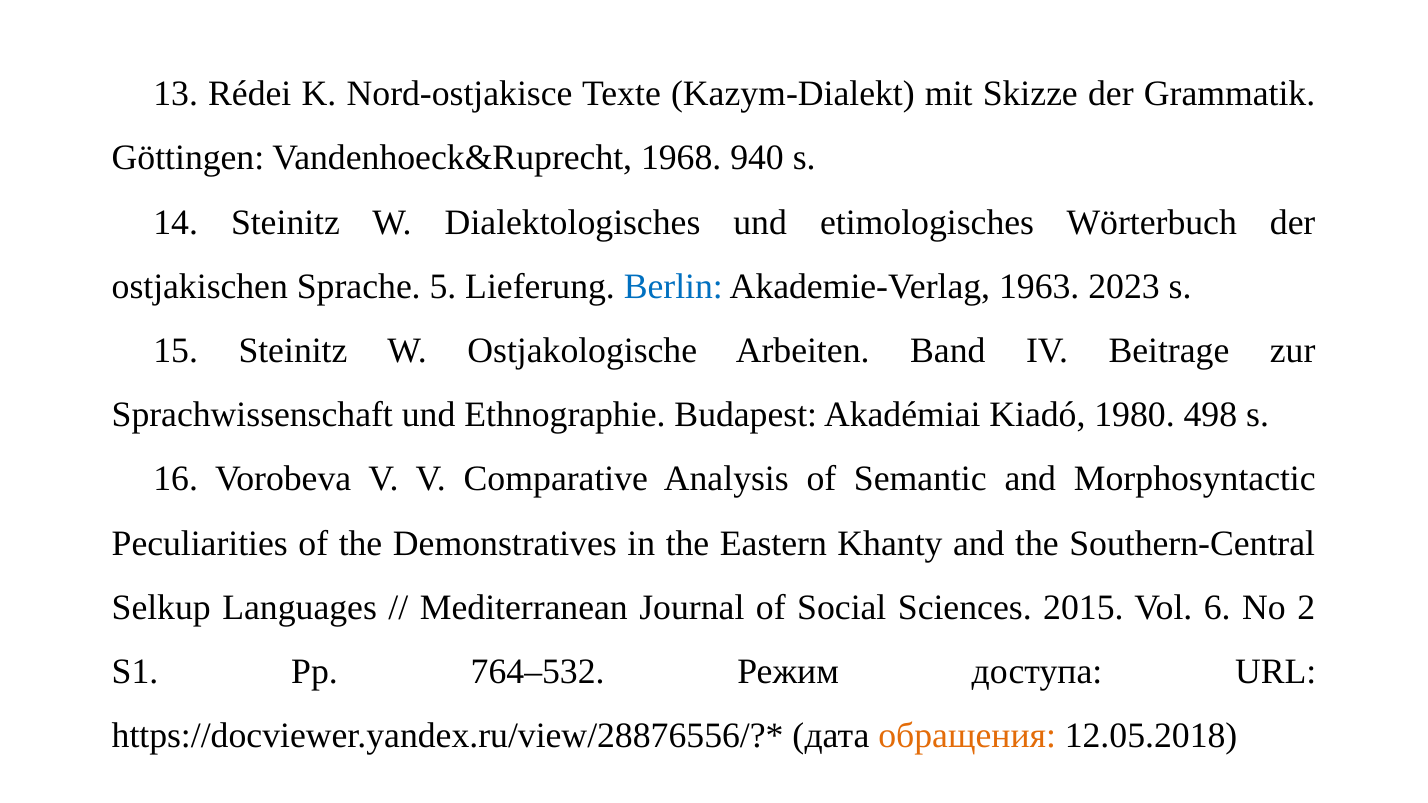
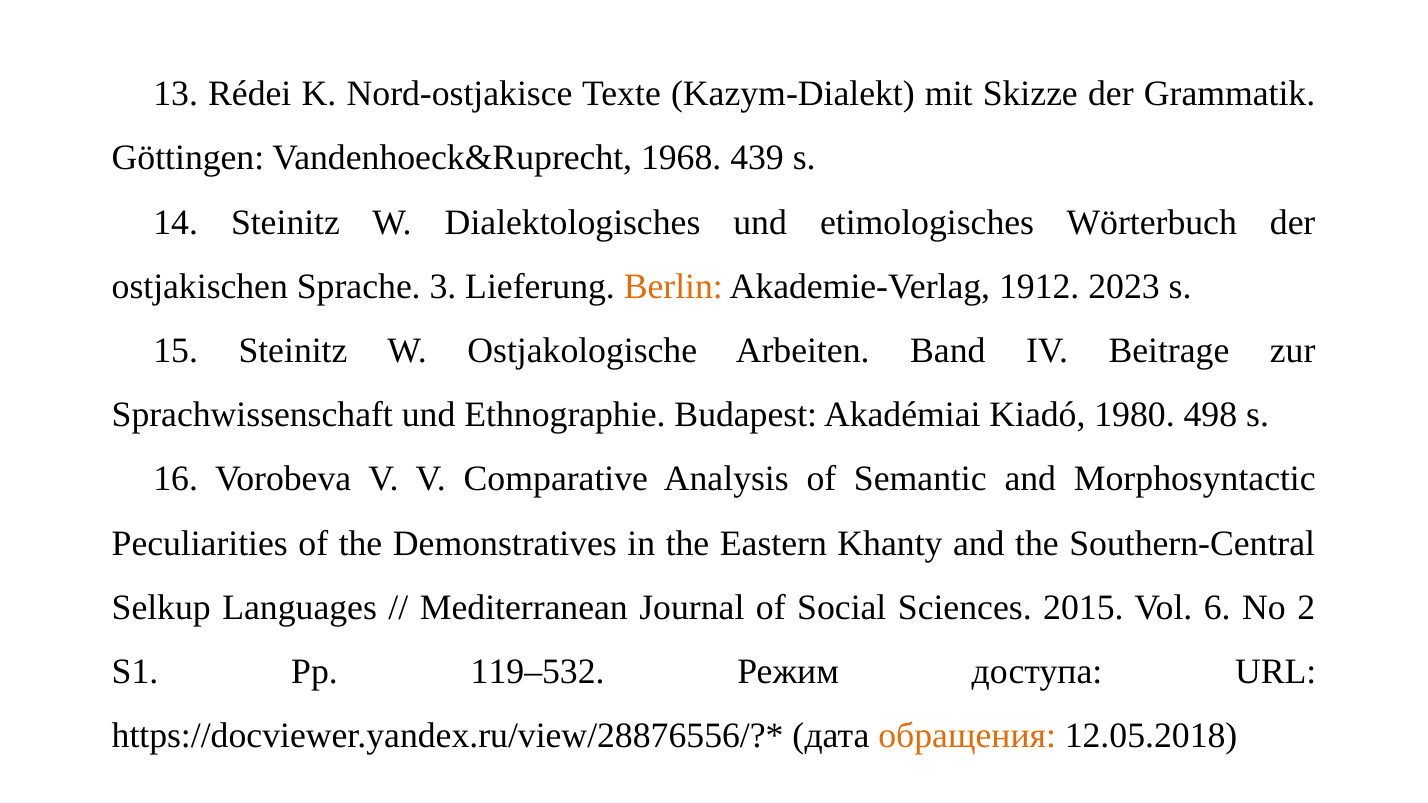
940: 940 -> 439 (757, 158)
5: 5 -> 3 (443, 287)
Berlin colour: blue -> orange (673, 287)
1963: 1963 -> 1912 (1039, 287)
764–532: 764–532 -> 119–532 (538, 672)
